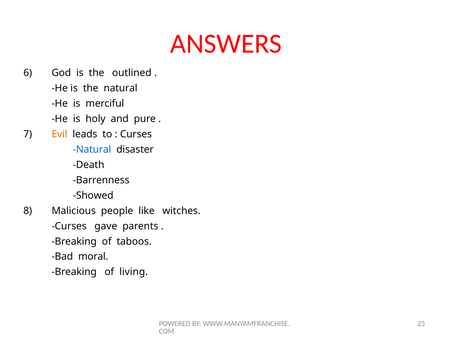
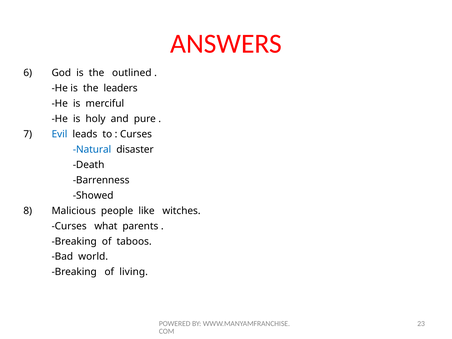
the natural: natural -> leaders (121, 88)
Evil colour: orange -> blue (59, 134)
gave: gave -> what (106, 226)
moral: moral -> world (93, 257)
